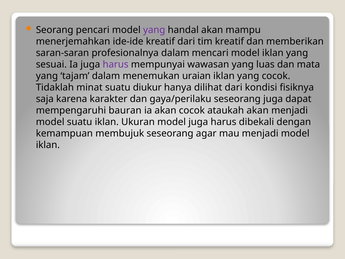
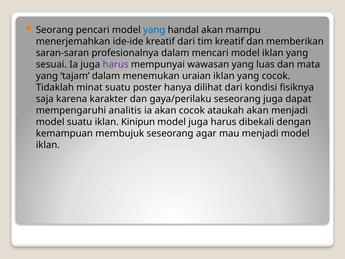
yang colour: purple -> blue (154, 30)
diukur: diukur -> poster (147, 87)
bauran: bauran -> analitis (125, 110)
Ukuran: Ukuran -> Kinipun (138, 122)
